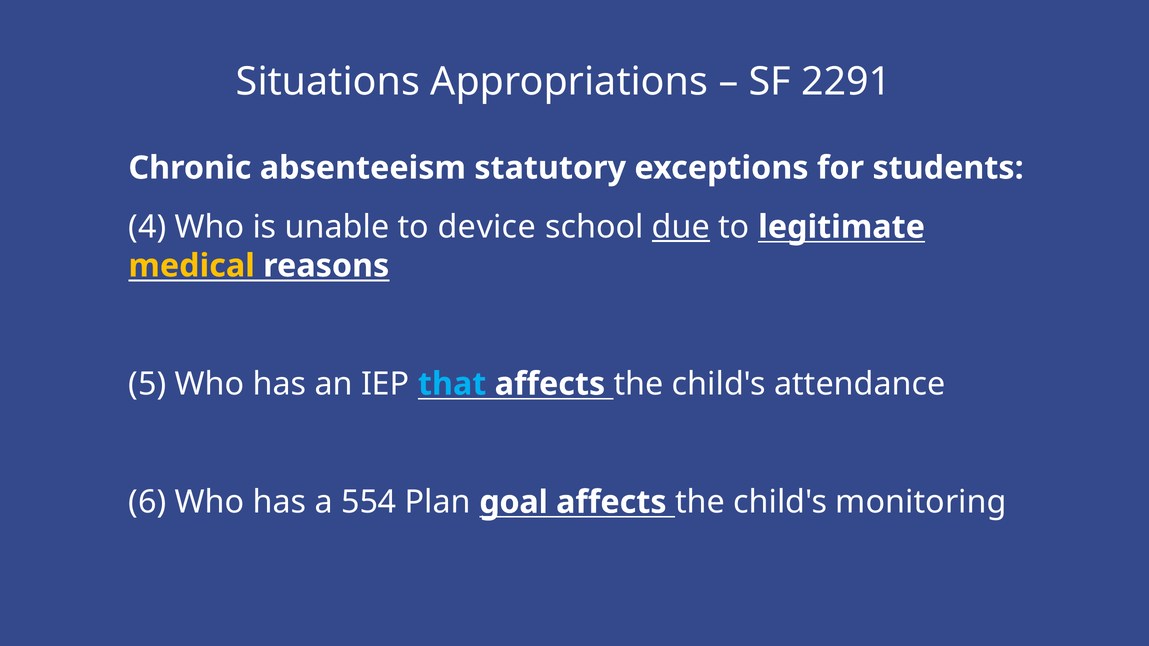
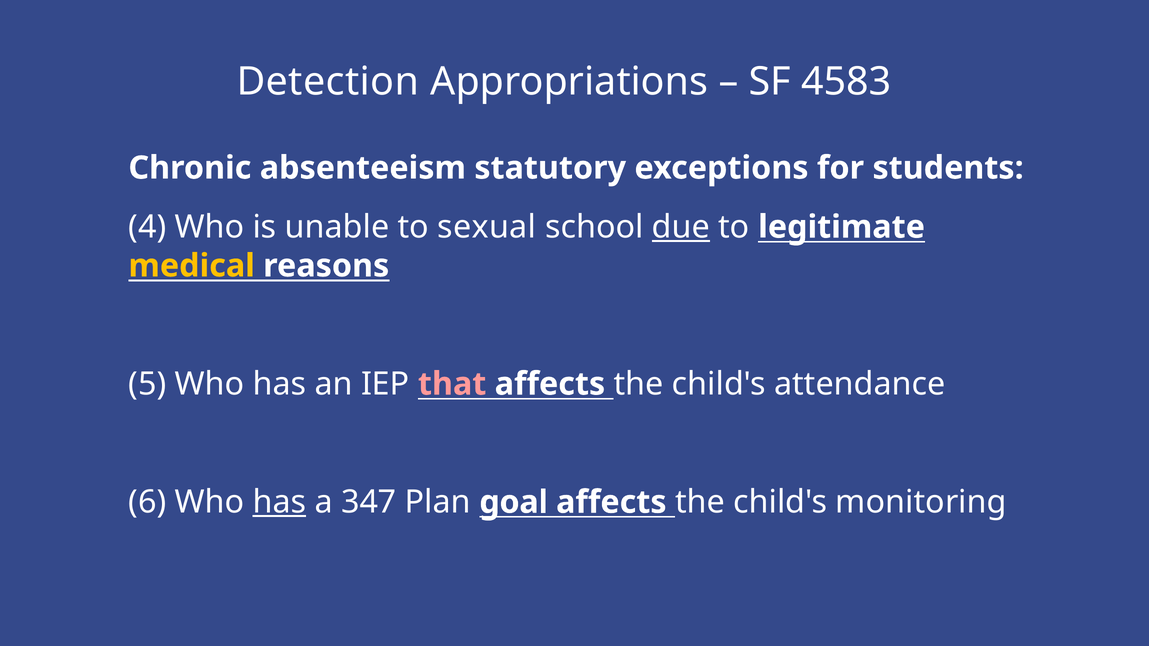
Situations: Situations -> Detection (328, 82)
2291: 2291 -> 4583 (846, 82)
device: device -> sexual (487, 227)
that colour: light blue -> pink (452, 384)
has underline: none -> present (279, 502)
554: 554 -> 347 (369, 502)
